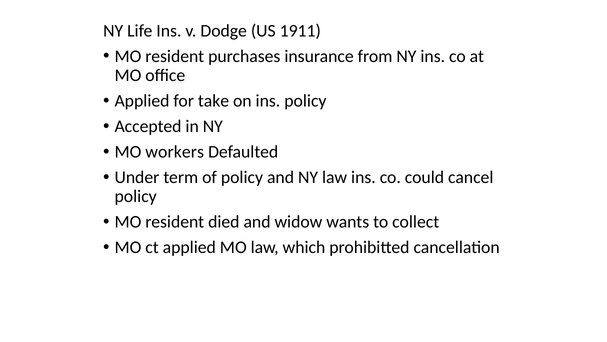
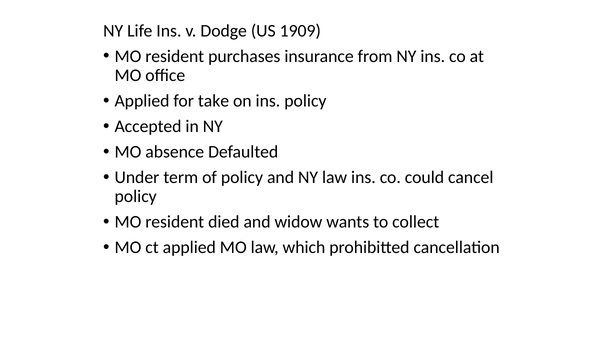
1911: 1911 -> 1909 (300, 31)
workers: workers -> absence (175, 152)
